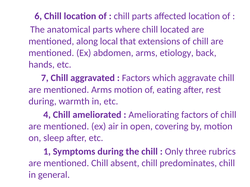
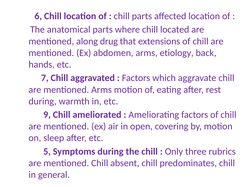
local: local -> drug (109, 41)
4: 4 -> 9 (47, 115)
1: 1 -> 5 (47, 152)
